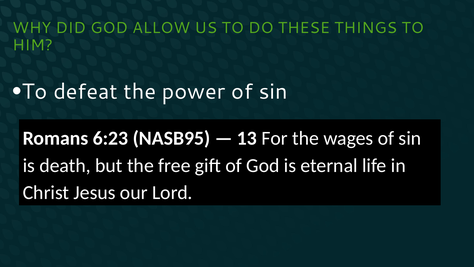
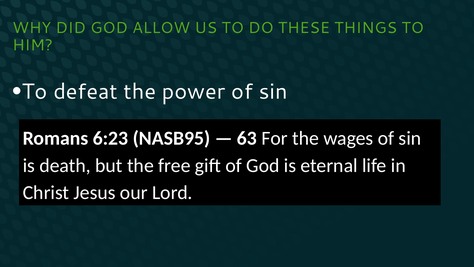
13: 13 -> 63 (247, 138)
